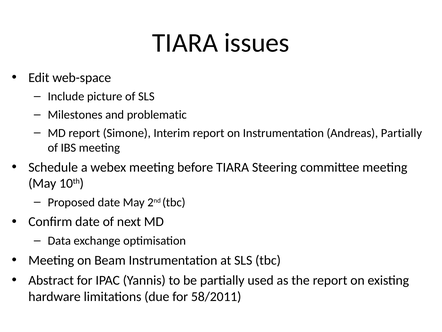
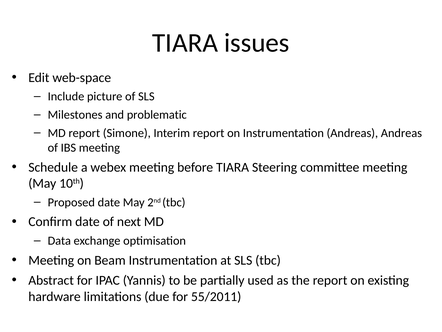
Andreas Partially: Partially -> Andreas (401, 133)
58/2011: 58/2011 -> 55/2011 (216, 296)
